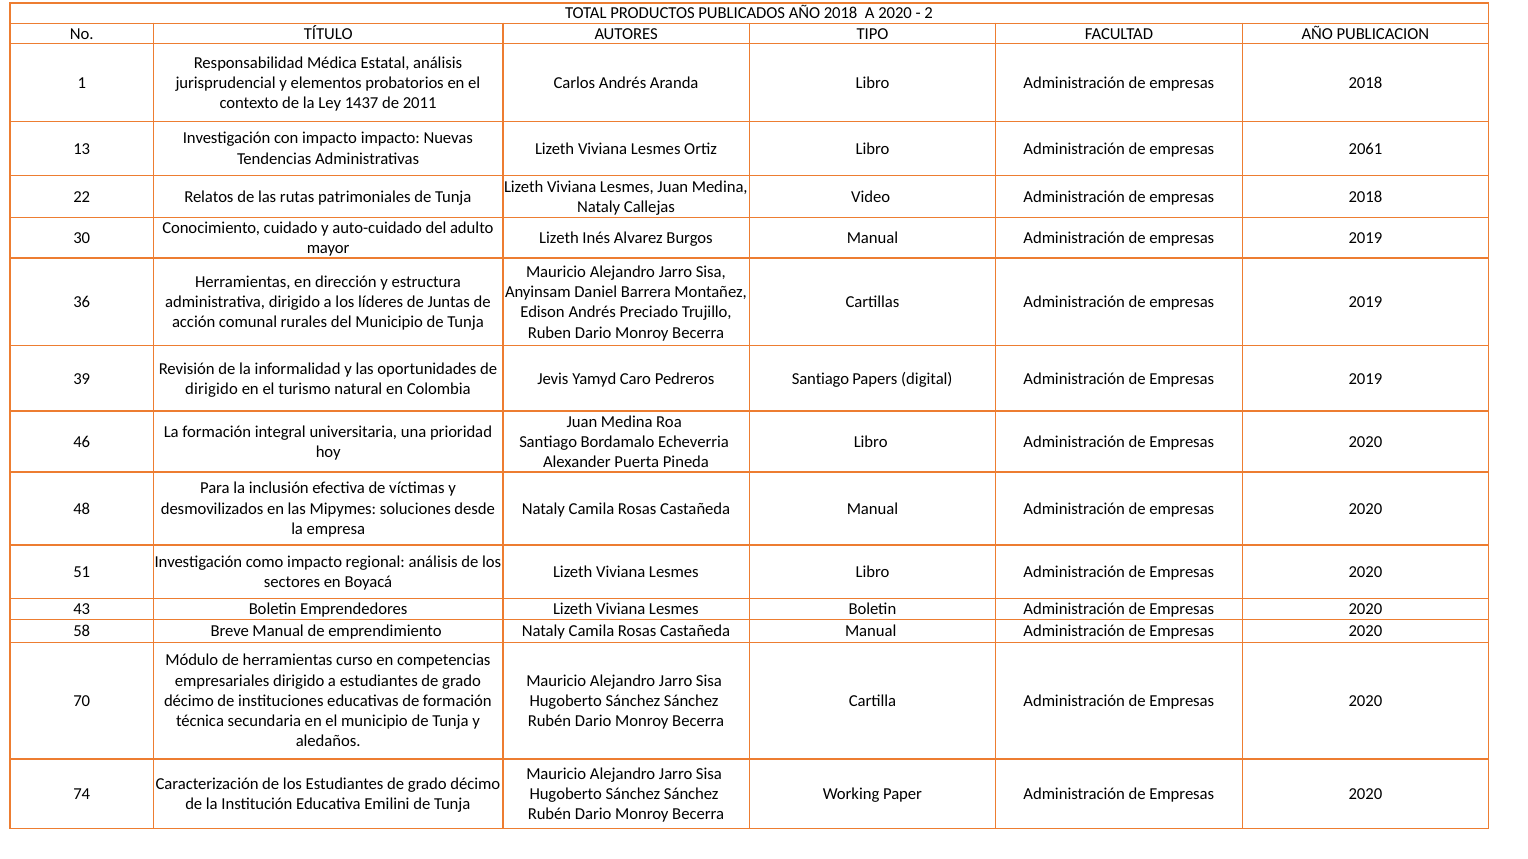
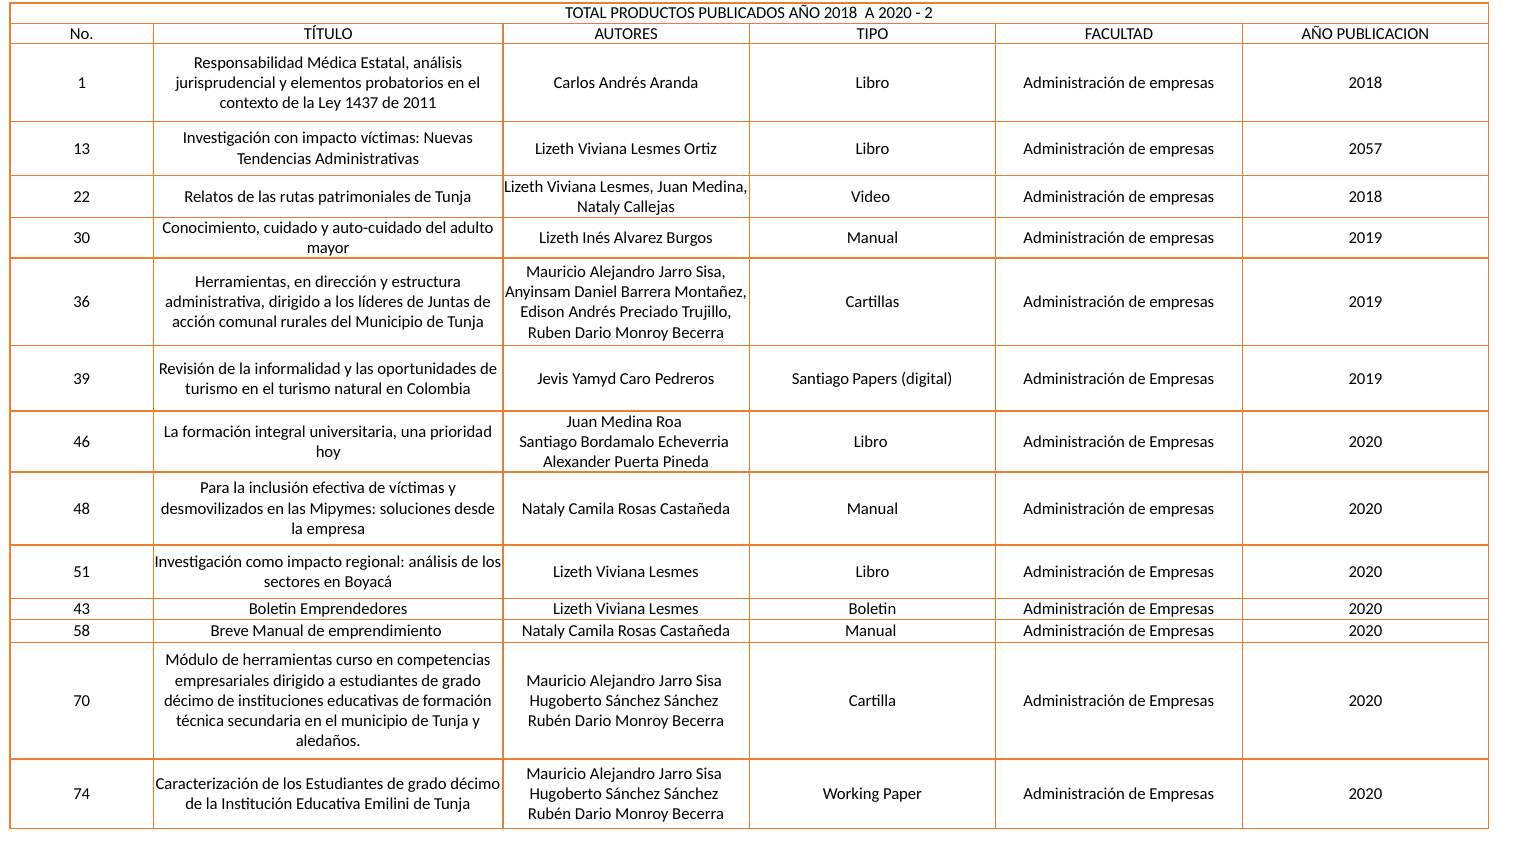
impacto impacto: impacto -> víctimas (390, 139)
2061: 2061 -> 2057 (1365, 149)
dirigido: dirigido -> turismo (212, 389)
